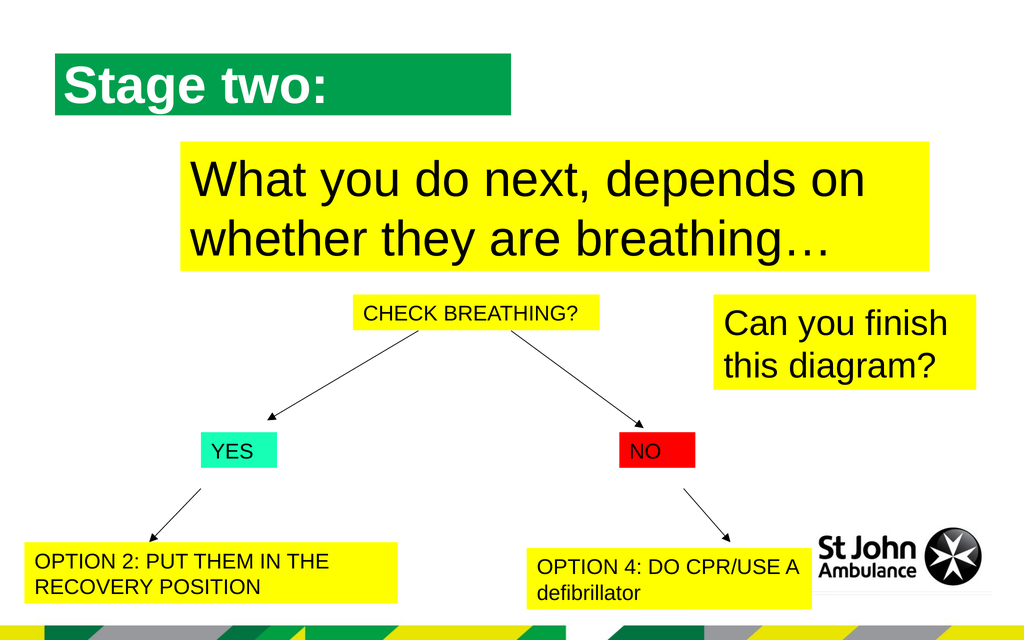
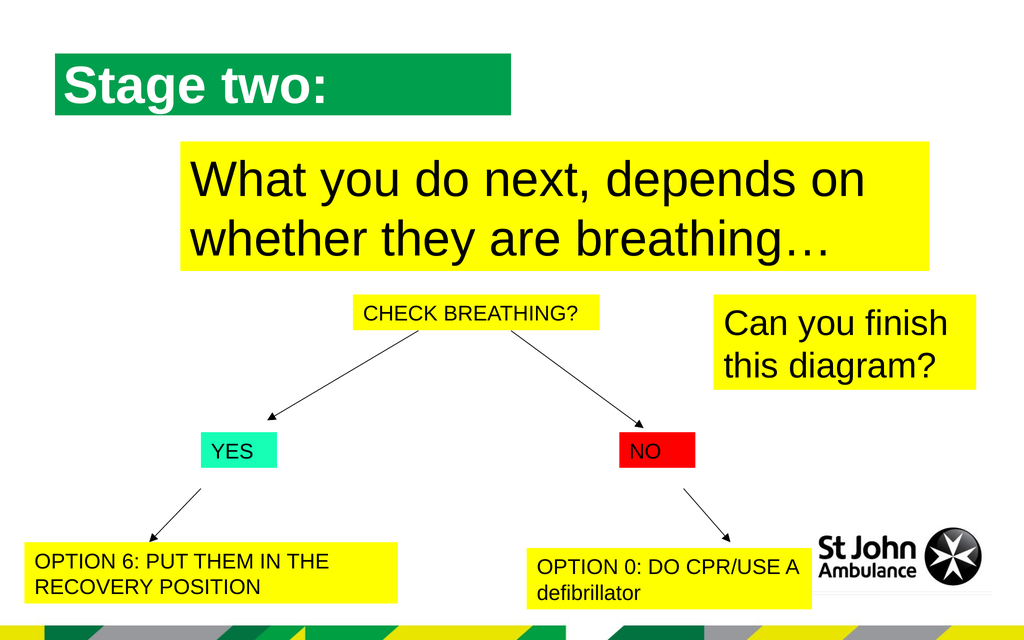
2: 2 -> 6 (131, 562)
4: 4 -> 0 (633, 567)
